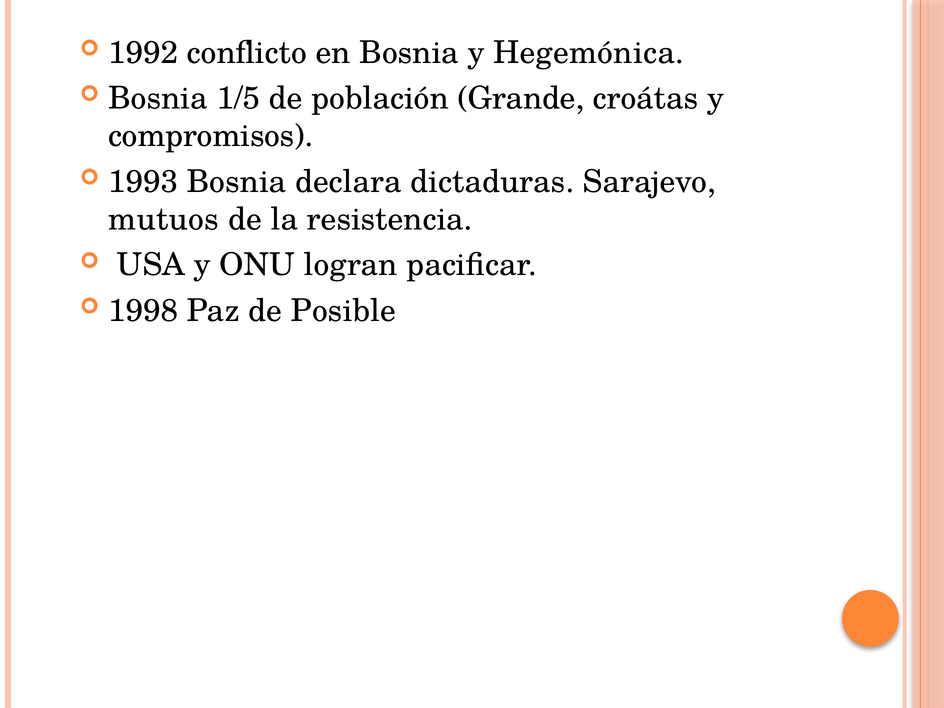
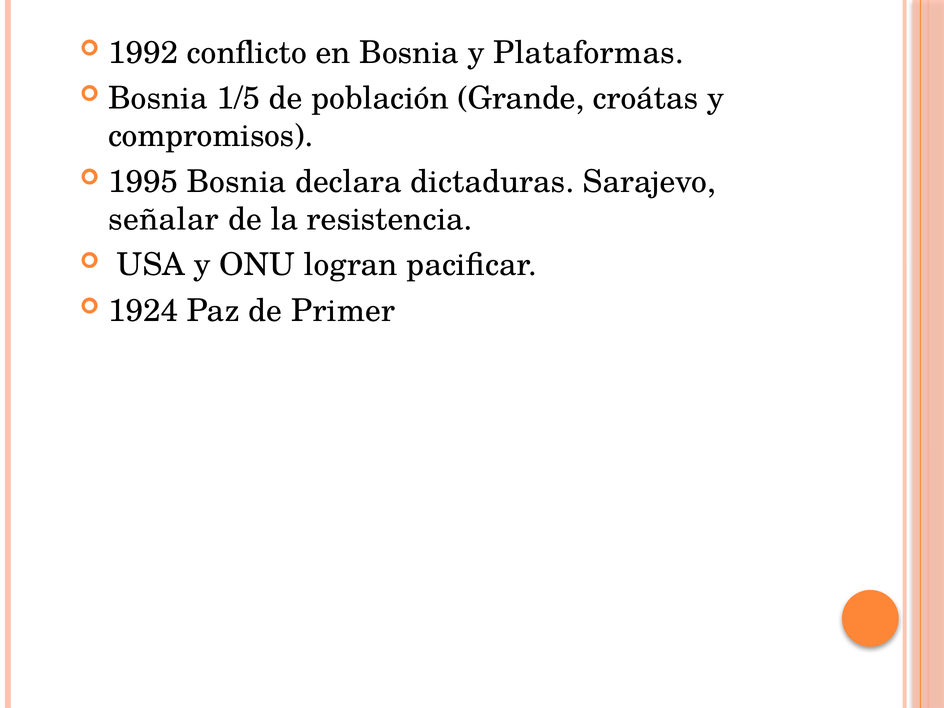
Hegemónica: Hegemónica -> Plataformas (589, 53)
1993: 1993 -> 1995 (143, 182)
mutuos: mutuos -> señalar (164, 219)
1998: 1998 -> 1924 (143, 311)
Posible: Posible -> Primer (343, 311)
